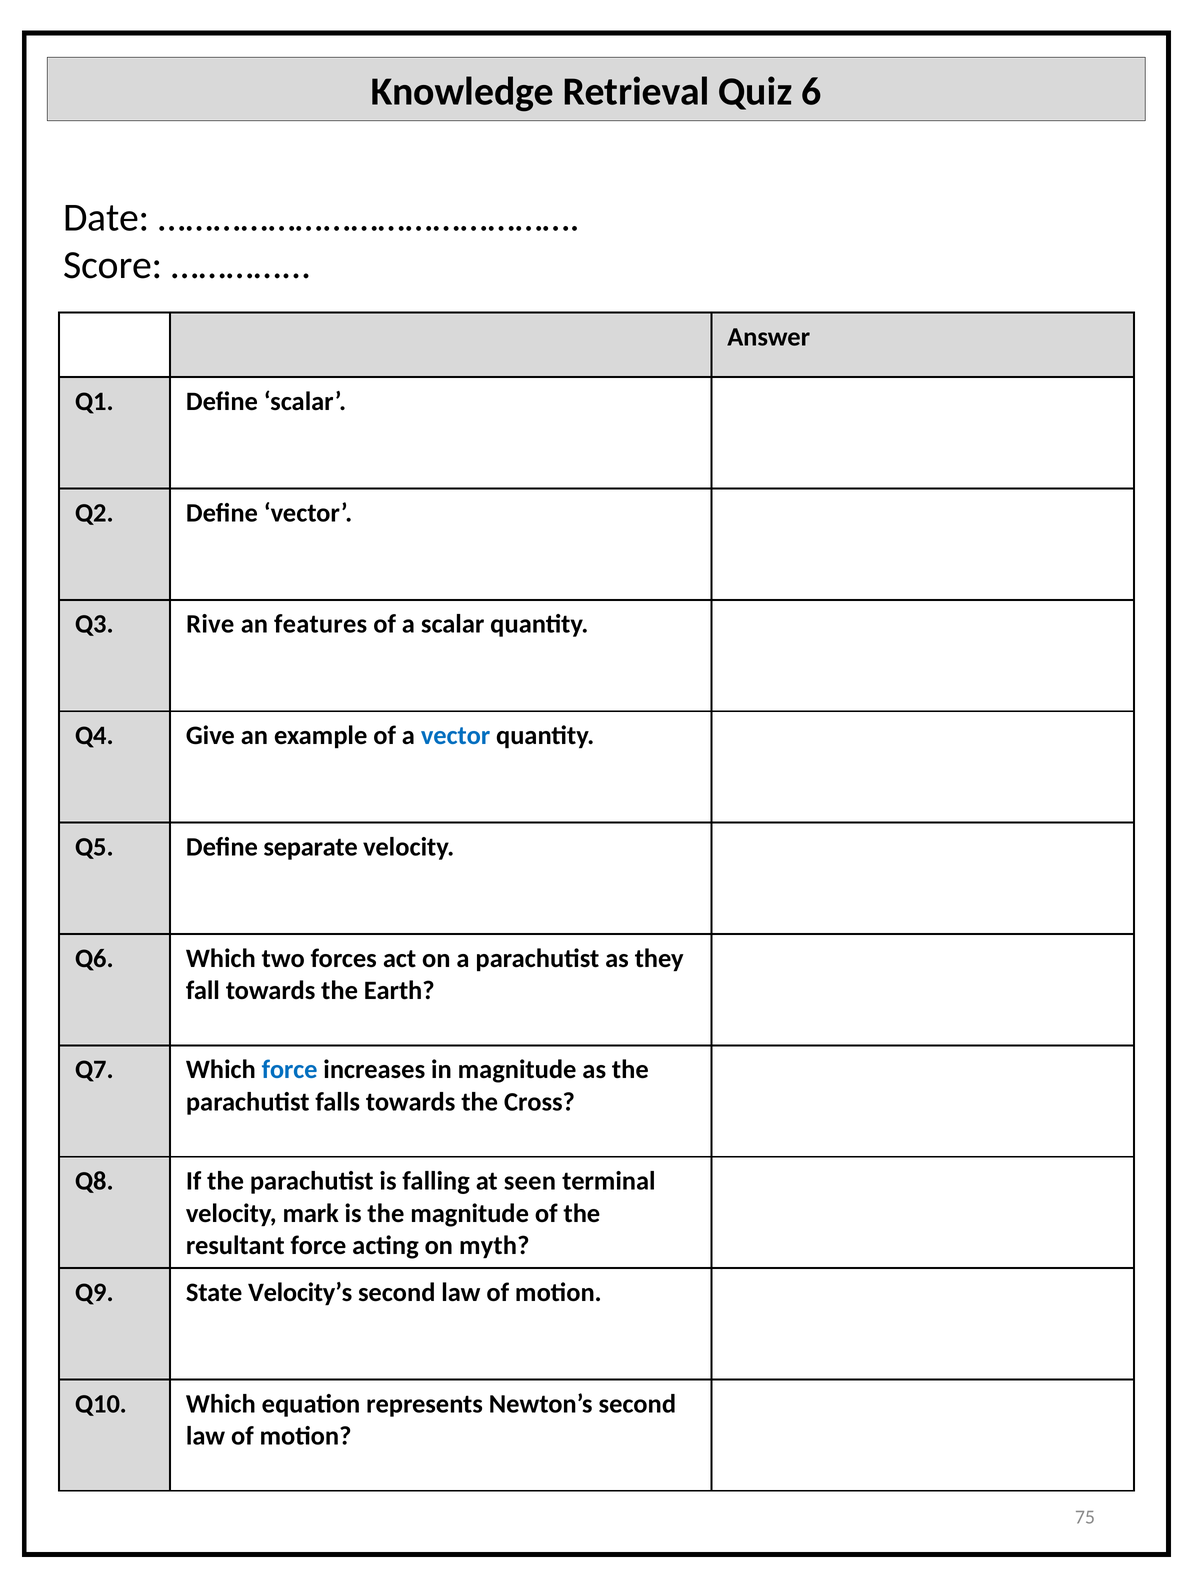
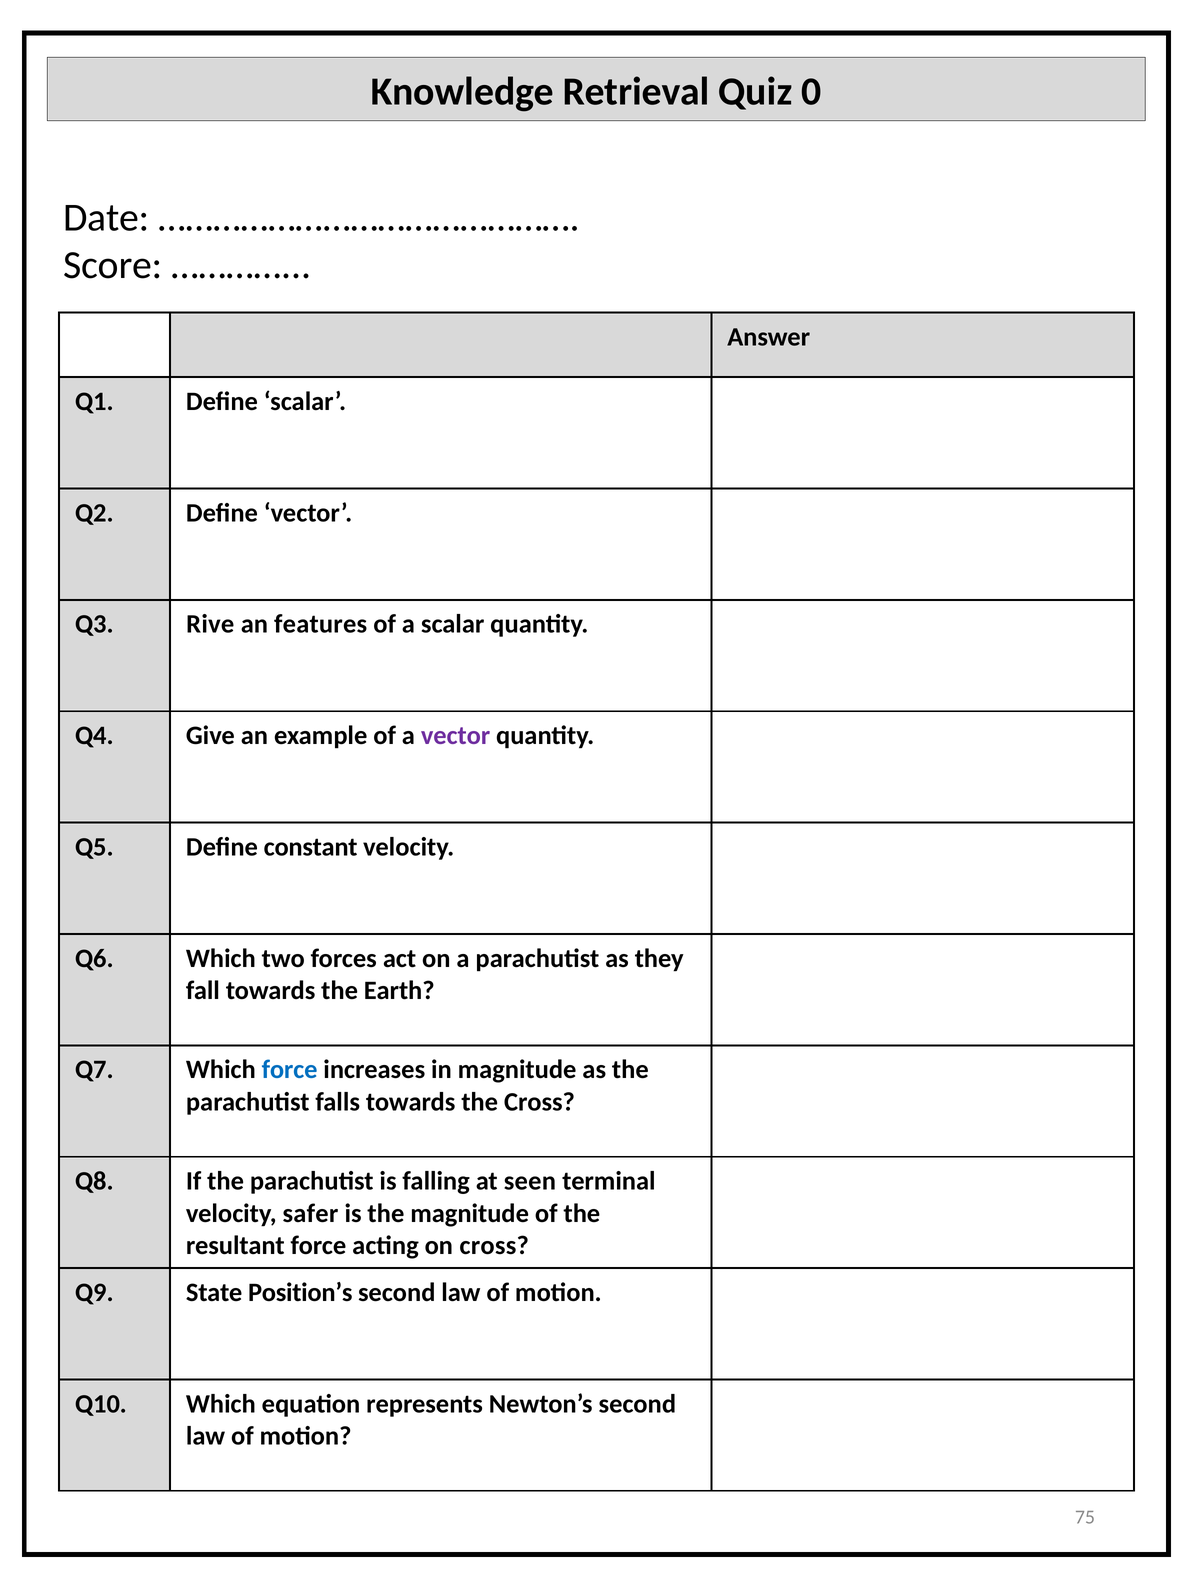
6: 6 -> 0 (811, 92)
vector colour: blue -> purple (456, 736)
separate: separate -> constant (311, 847)
mark: mark -> safer (310, 1214)
on myth: myth -> cross (494, 1246)
Velocity’s: Velocity’s -> Position’s (300, 1293)
